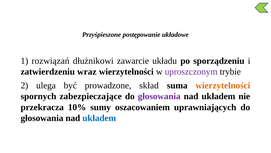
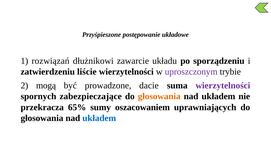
wraz: wraz -> liście (87, 71)
ulega: ulega -> mogą (46, 85)
skład: skład -> dacie (149, 85)
wierzytelności colour: orange -> purple (223, 85)
głosowania colour: purple -> orange (159, 96)
10%: 10% -> 65% (77, 107)
